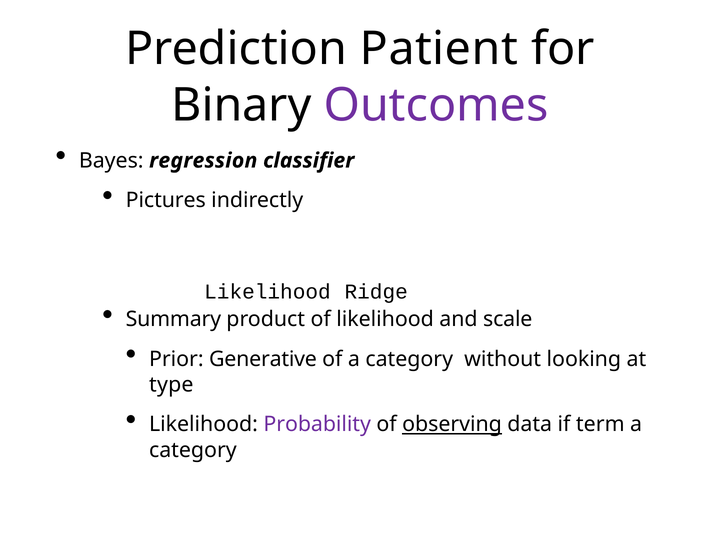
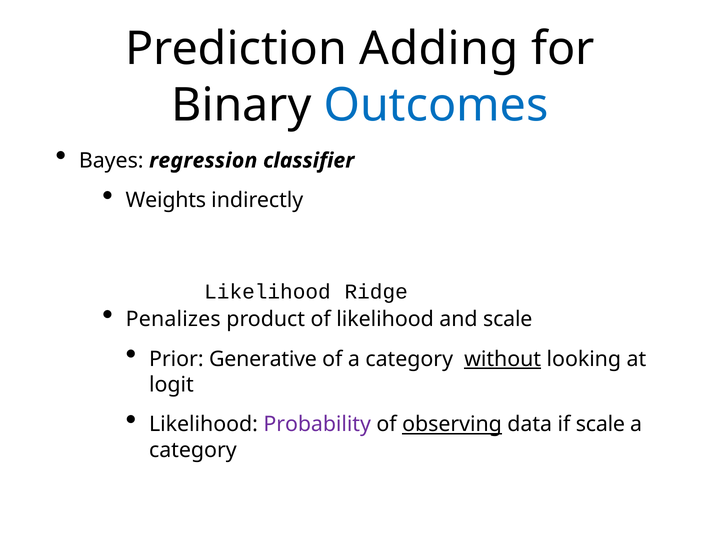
Patient: Patient -> Adding (439, 49)
Outcomes colour: purple -> blue (436, 105)
Pictures: Pictures -> Weights (166, 200)
Summary: Summary -> Penalizes (173, 319)
without underline: none -> present (503, 359)
type: type -> logit (171, 385)
if term: term -> scale (600, 424)
